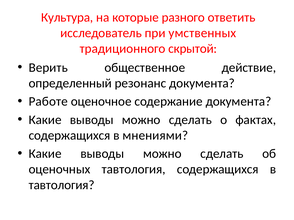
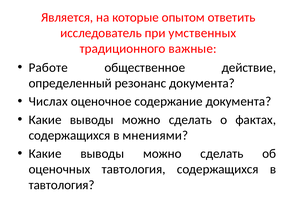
Культура: Культура -> Является (67, 17)
разного: разного -> опытом (183, 17)
скрытой: скрытой -> важные (193, 49)
Верить: Верить -> Работе (48, 68)
Работе: Работе -> Числах (48, 102)
